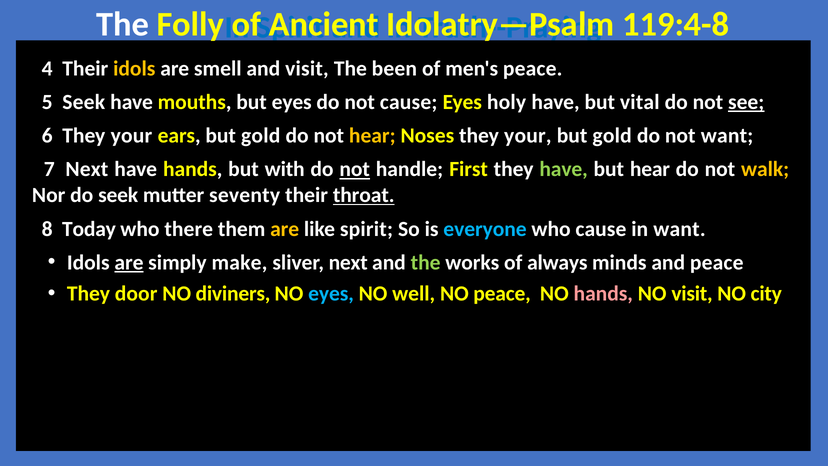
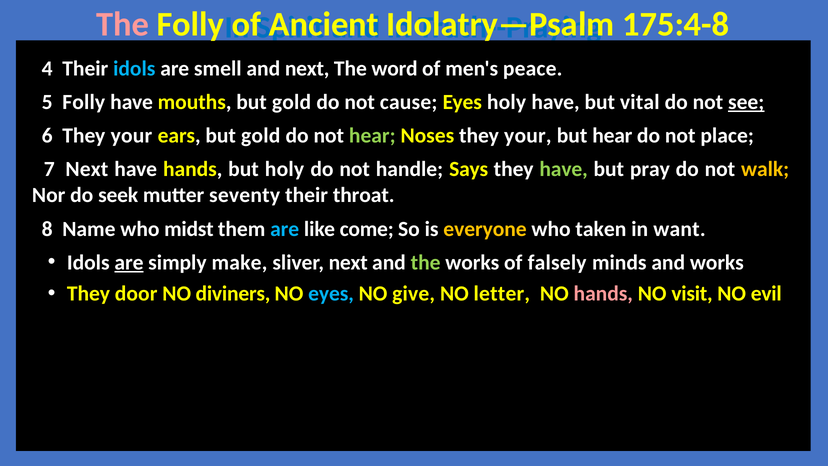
The colour: white -> pink (123, 25)
119:4-8: 119:4-8 -> 175:4-8 (676, 25)
idols colour: yellow -> light blue (134, 68)
and visit: visit -> next (307, 68)
been: been -> word (395, 68)
5 Seek: Seek -> Folly (84, 102)
mouths but eyes: eyes -> gold (292, 102)
hear colour: yellow -> light green (372, 136)
gold: gold -> hear (612, 136)
not want: want -> place (727, 136)
but with: with -> holy (285, 169)
not underline: present -> none (355, 169)
First: First -> Says (469, 169)
but hear: hear -> pray (650, 169)
throat underline: present -> none (364, 195)
Today: Today -> Name (89, 229)
there: there -> midst (189, 229)
are colour: yellow -> light blue (285, 229)
like spirit: spirit -> come (367, 229)
everyone colour: light blue -> yellow (485, 229)
who cause: cause -> taken (601, 229)
always: always -> falsely (557, 262)
and peace: peace -> works (717, 262)
well: well -> give (414, 293)
NO peace: peace -> letter (502, 293)
city: city -> evil (766, 293)
